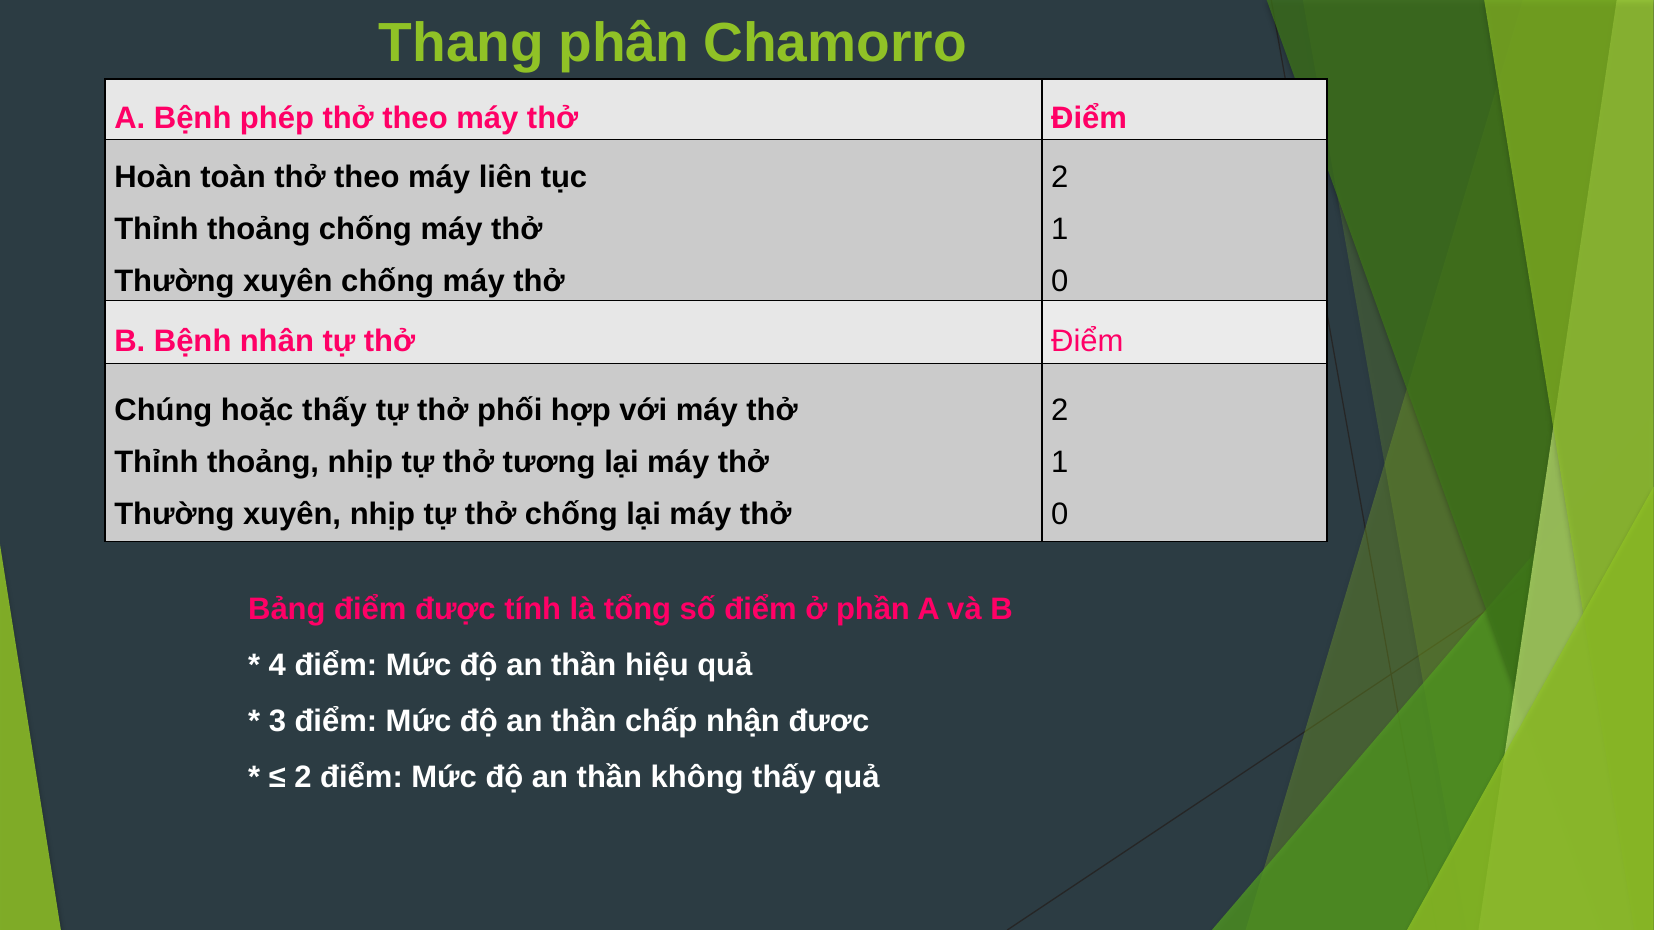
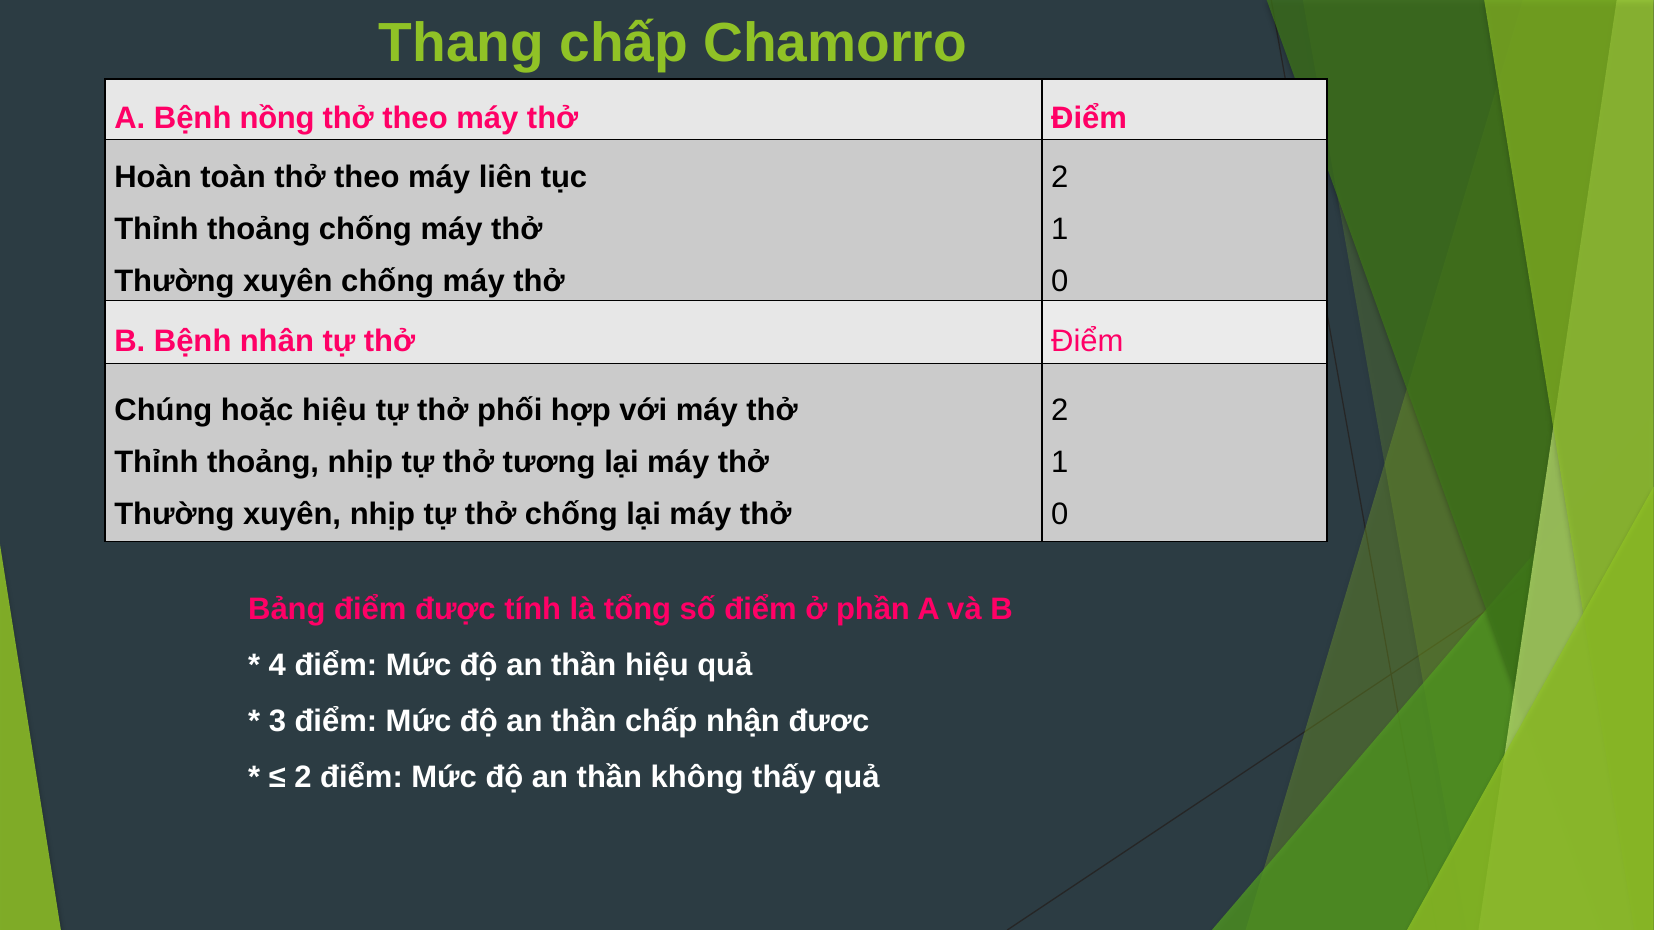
Thang phân: phân -> chấp (624, 43)
phép: phép -> nồng (277, 119)
hoặc thấy: thấy -> hiệu (334, 410)
